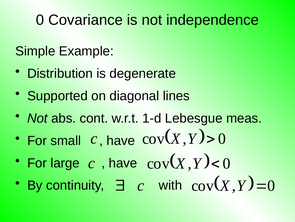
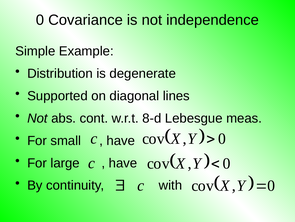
1-d: 1-d -> 8-d (152, 118)
